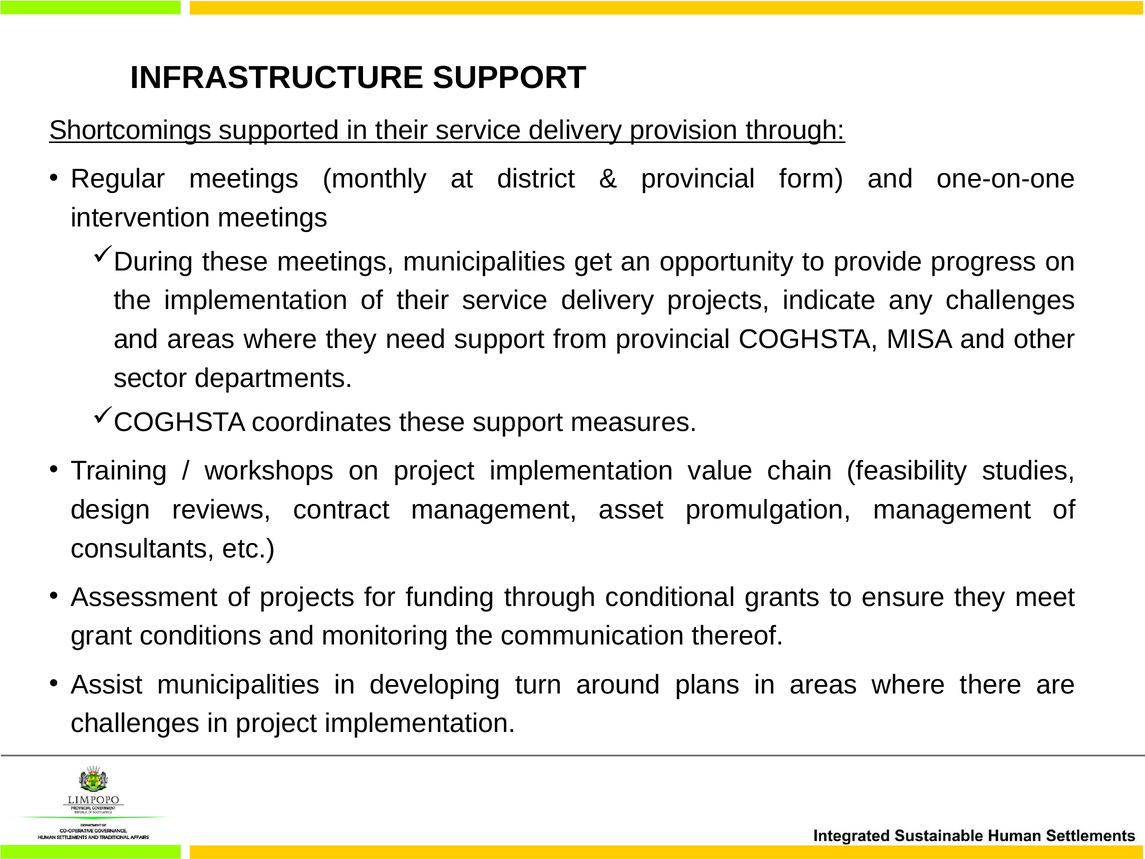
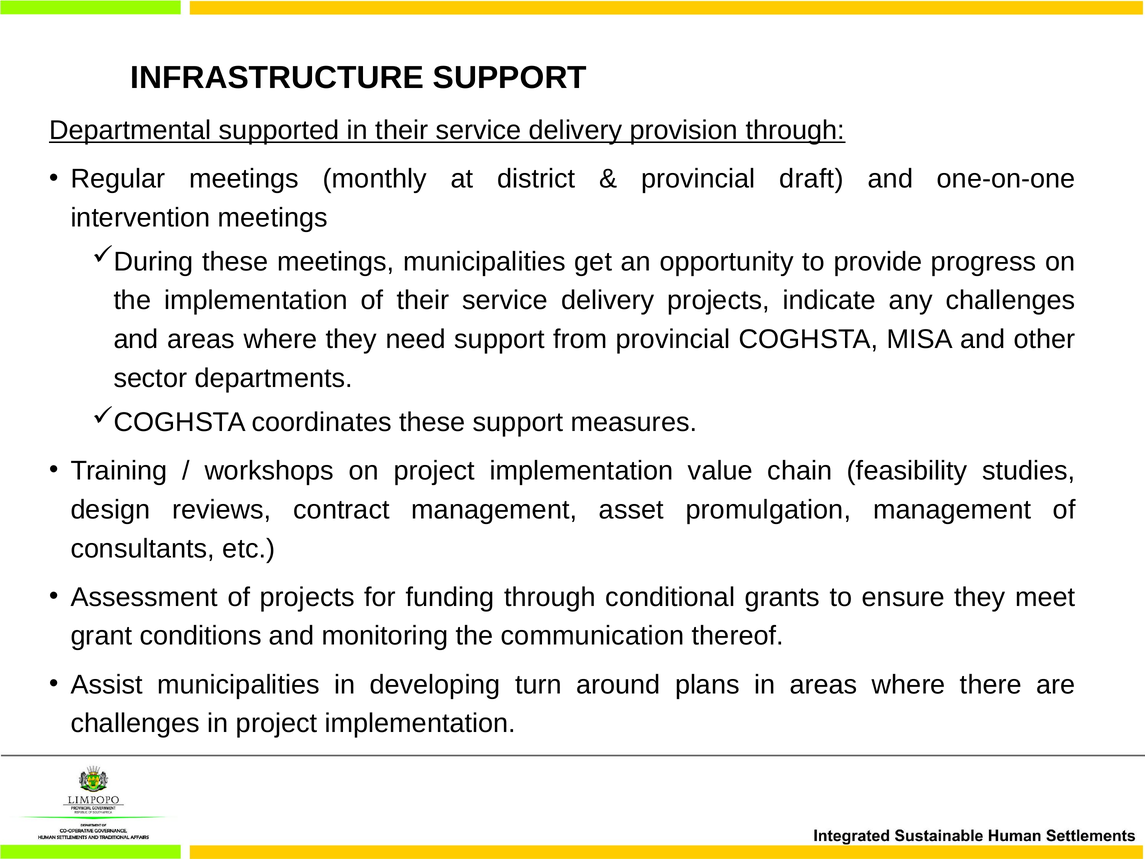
Shortcomings: Shortcomings -> Departmental (130, 130)
form: form -> draft (811, 179)
